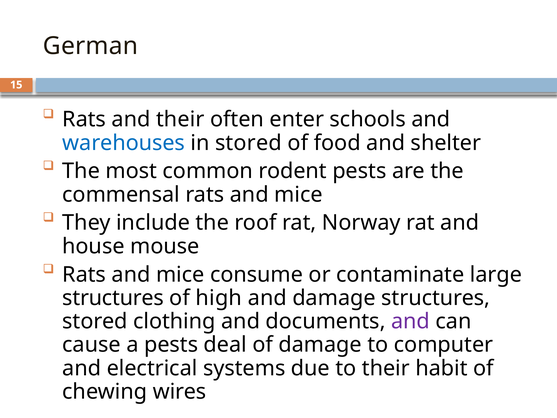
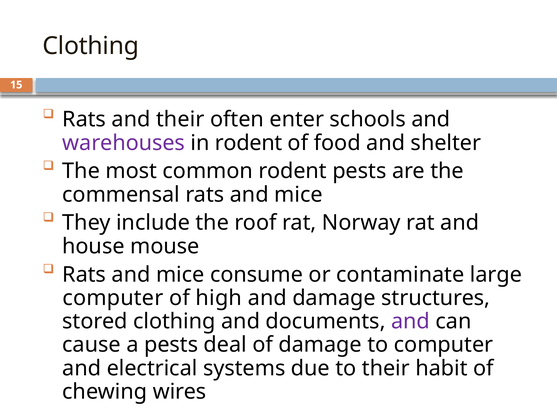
German: German -> Clothing (91, 46)
warehouses colour: blue -> purple (124, 143)
in stored: stored -> rodent (249, 143)
structures: structures -> computer (113, 298)
